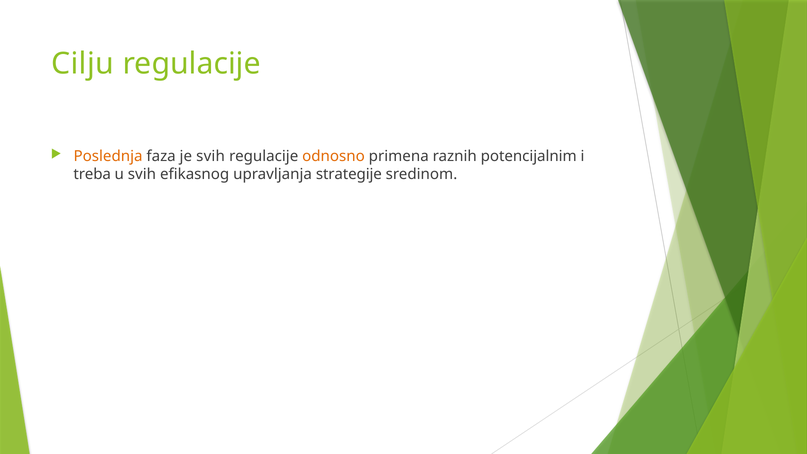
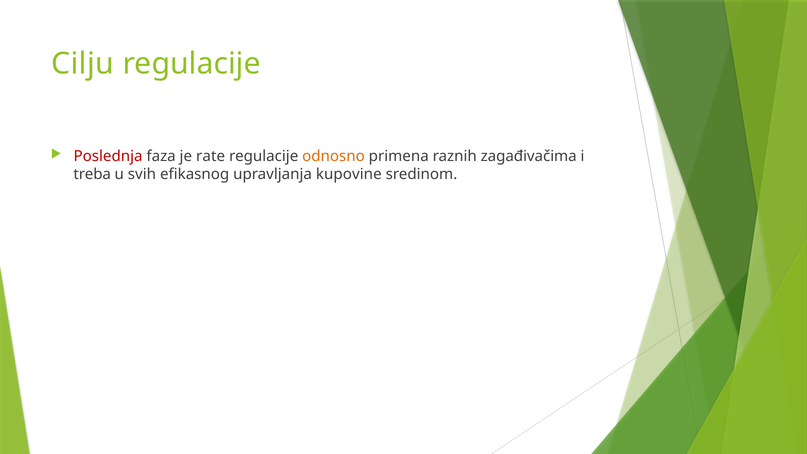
Poslednja colour: orange -> red (108, 156)
je svih: svih -> rate (211, 156)
potencijalnim: potencijalnim -> zagađivačima (529, 156)
strategije: strategije -> kupovine (349, 174)
